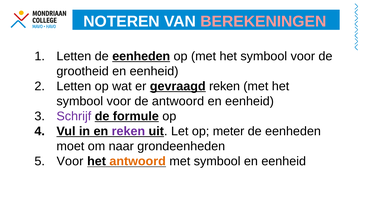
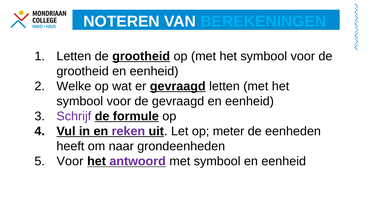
BEREKENINGEN colour: pink -> light blue (263, 22)
eenheden: eenheden -> grootheid (141, 56)
Letten: Letten -> Welke (74, 86)
gevraagd reken: reken -> letten (224, 86)
de antwoord: antwoord -> gevraagd (178, 101)
moet: moet -> heeft (70, 147)
antwoord colour: orange -> purple (138, 162)
